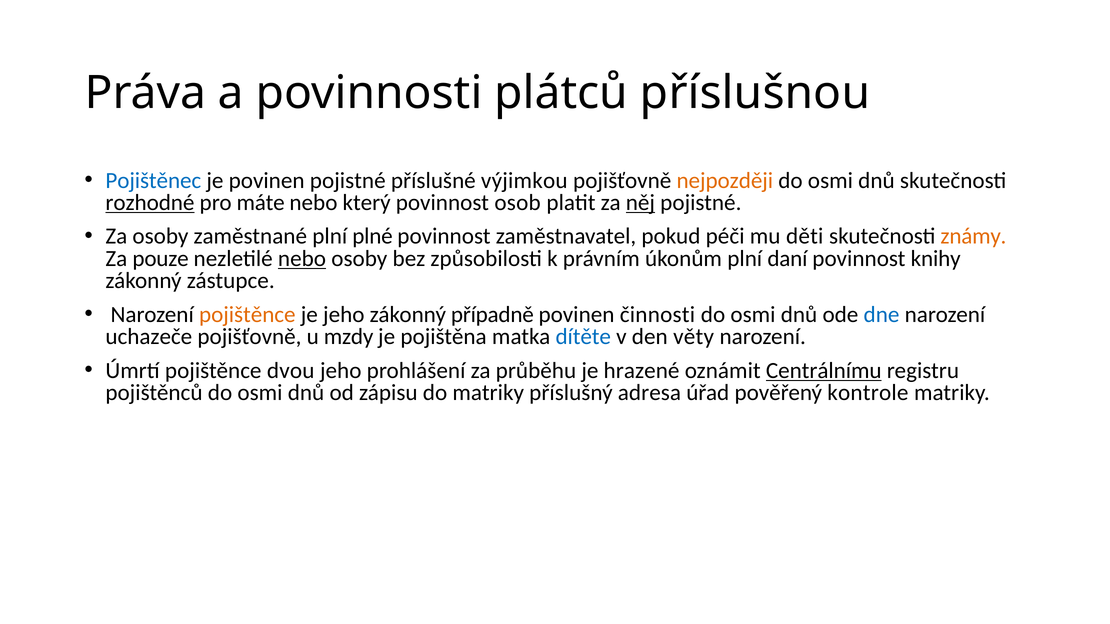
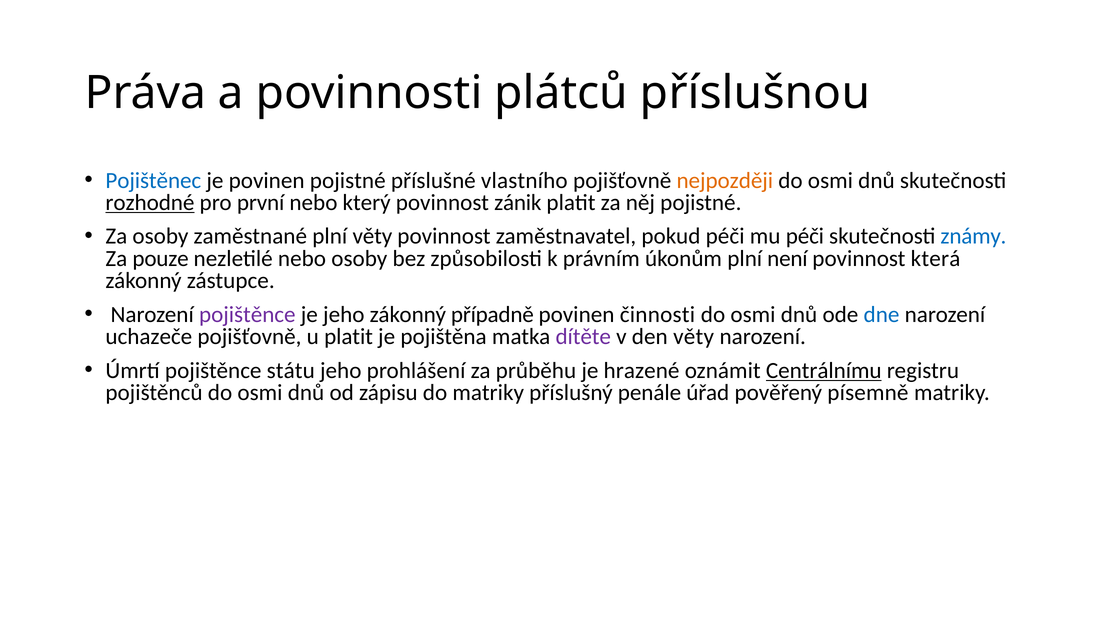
výjimkou: výjimkou -> vlastního (524, 180)
máte: máte -> první (261, 203)
osob: osob -> zánik (518, 203)
něj underline: present -> none (640, 203)
plní plné: plné -> věty (372, 237)
mu děti: děti -> péči (805, 237)
známy colour: orange -> blue (973, 237)
nebo underline: present -> none (302, 259)
daní: daní -> není (787, 259)
knihy: knihy -> která (936, 259)
pojištěnce colour: orange -> purple (247, 315)
u mzdy: mzdy -> platit (349, 337)
dítěte colour: blue -> purple (583, 337)
dvou: dvou -> státu (291, 371)
adresa: adresa -> penále (649, 393)
kontrole: kontrole -> písemně (868, 393)
